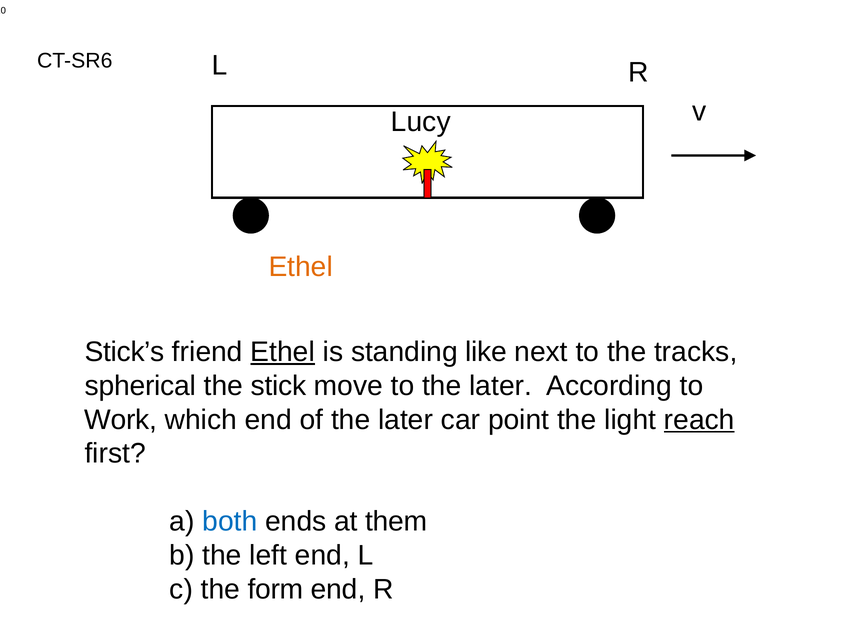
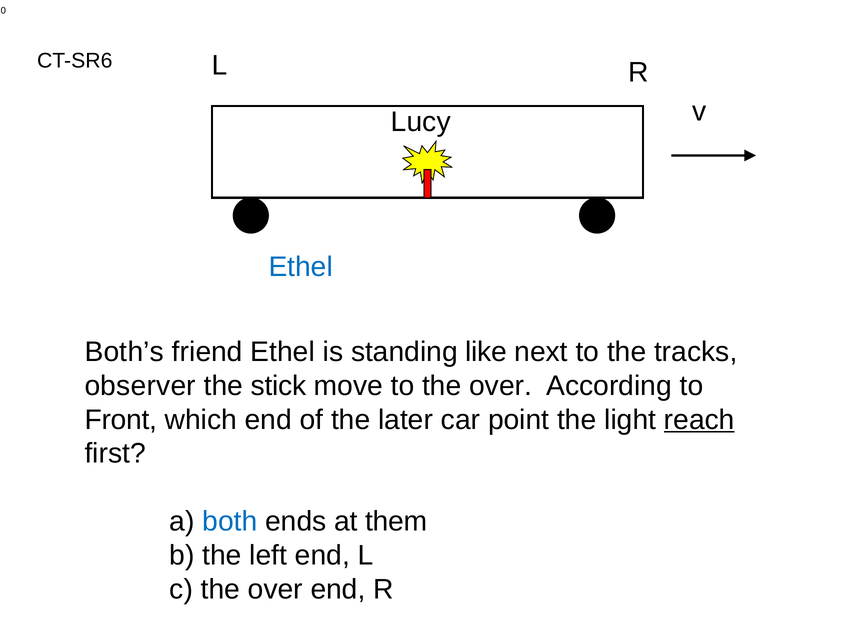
Ethel colour: orange -> blue (301, 267)
Stick’s: Stick’s -> Both’s (124, 352)
Ethel underline: present -> none (283, 352)
spherical: spherical -> observer (140, 386)
to the later: later -> over (501, 386)
Work: Work -> Front (121, 420)
c the form: form -> over (275, 589)
